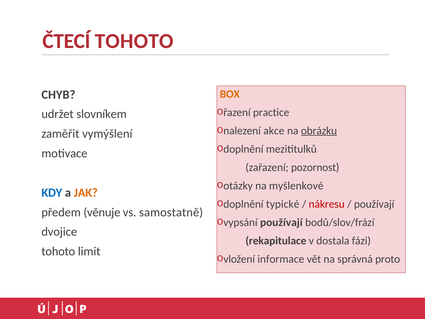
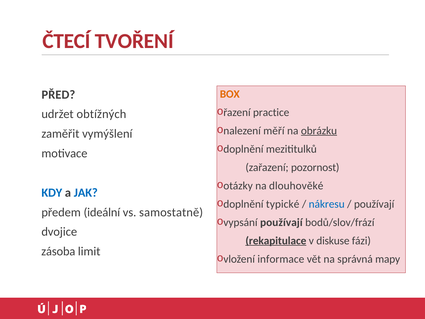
ČTECÍ TOHOTO: TOHOTO -> TVOŘENÍ (134, 41)
CHYB: CHYB -> PŘED (58, 95)
slovníkem: slovníkem -> obtížných (101, 114)
akce: akce -> měří (274, 131)
myšlenkové: myšlenkové -> dlouhověké (296, 186)
JAK colour: orange -> blue (86, 192)
nákresu colour: red -> blue (327, 204)
věnuje: věnuje -> ideální (102, 212)
rekapitulace underline: none -> present (276, 240)
dostala: dostala -> diskuse (333, 240)
tohoto: tohoto -> zásoba (58, 251)
proto: proto -> mapy (388, 259)
